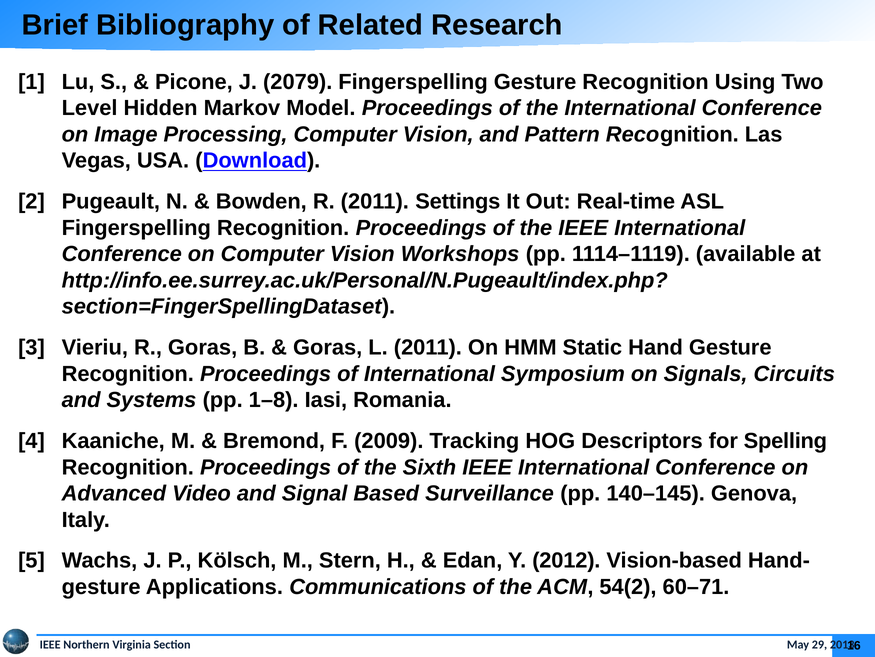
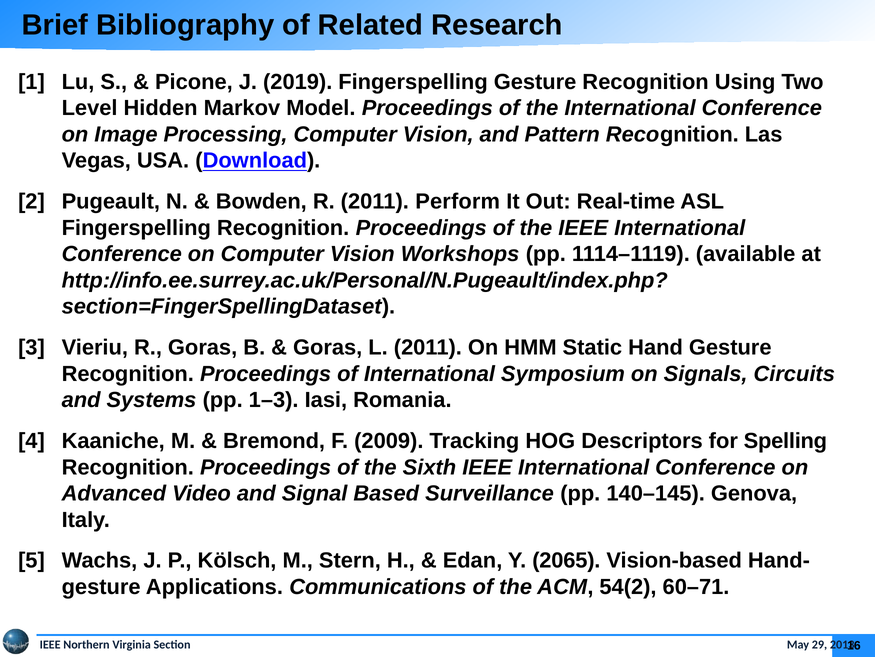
2079: 2079 -> 2019 (298, 82)
Settings: Settings -> Perform (458, 201)
1–8: 1–8 -> 1–3 (274, 400)
2012: 2012 -> 2065 (566, 560)
